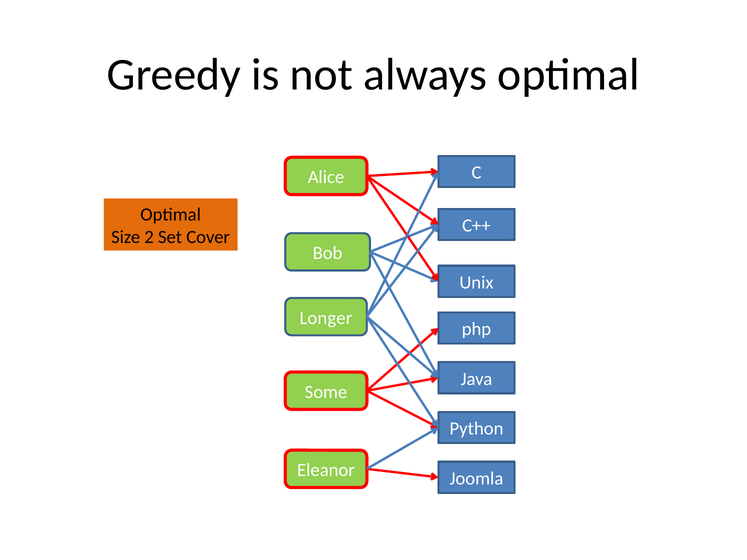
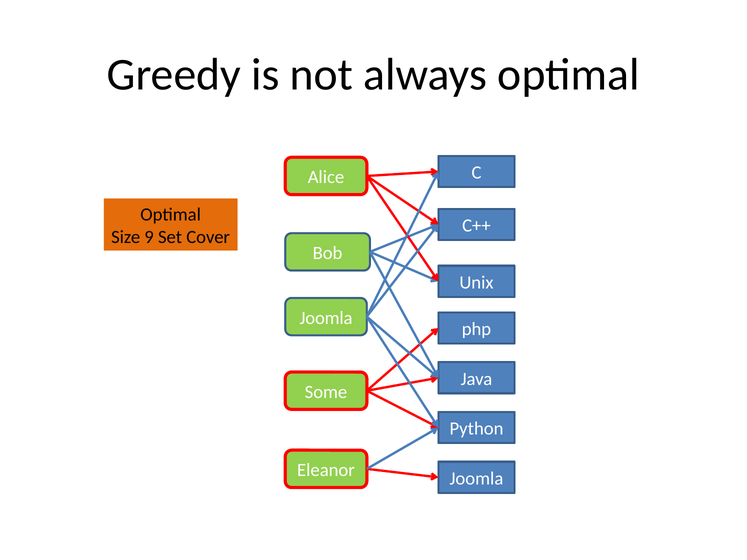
2: 2 -> 9 (149, 237)
Longer: Longer -> Joomla (326, 318)
